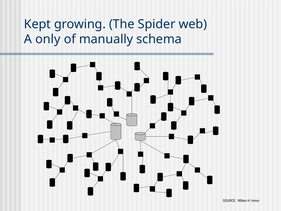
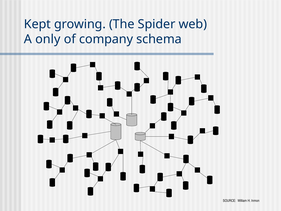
manually: manually -> company (106, 39)
